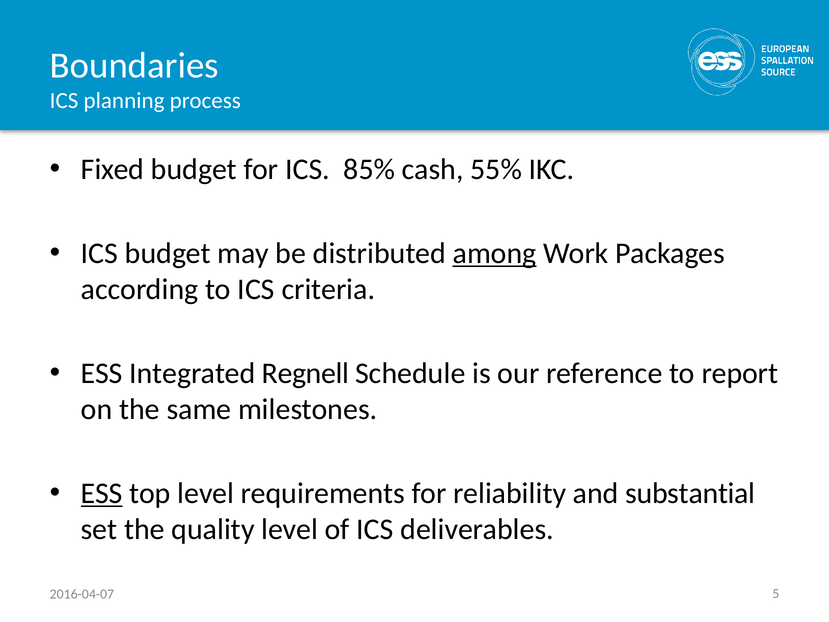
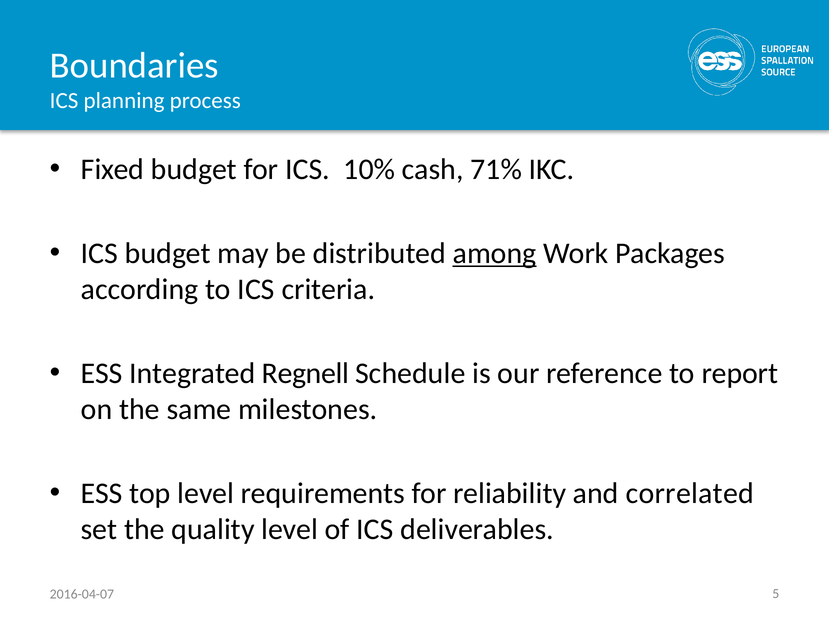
85%: 85% -> 10% (369, 169)
55%: 55% -> 71% (496, 169)
ESS underline: present -> none (102, 493)
substantial: substantial -> correlated (690, 493)
